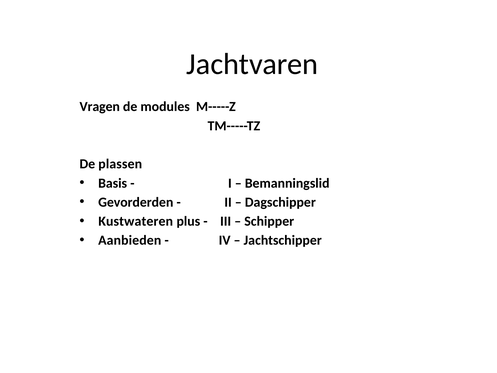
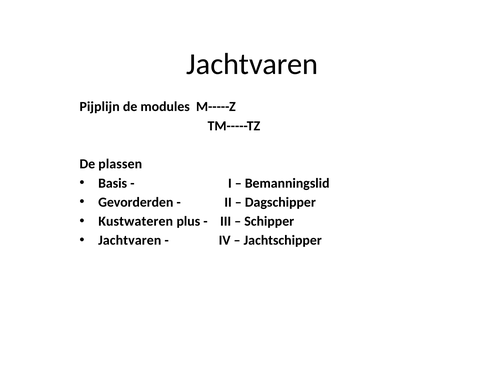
Vragen: Vragen -> Pijplijn (100, 107)
Aanbieden: Aanbieden -> Jachtvaren (130, 240)
